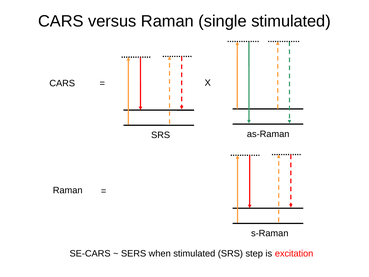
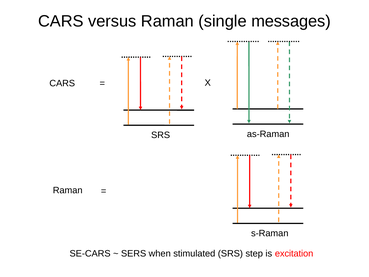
single stimulated: stimulated -> messages (291, 21)
